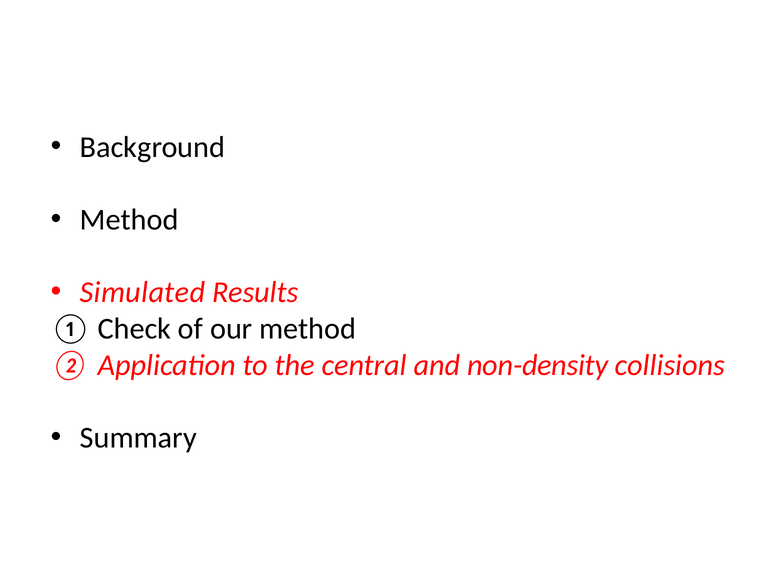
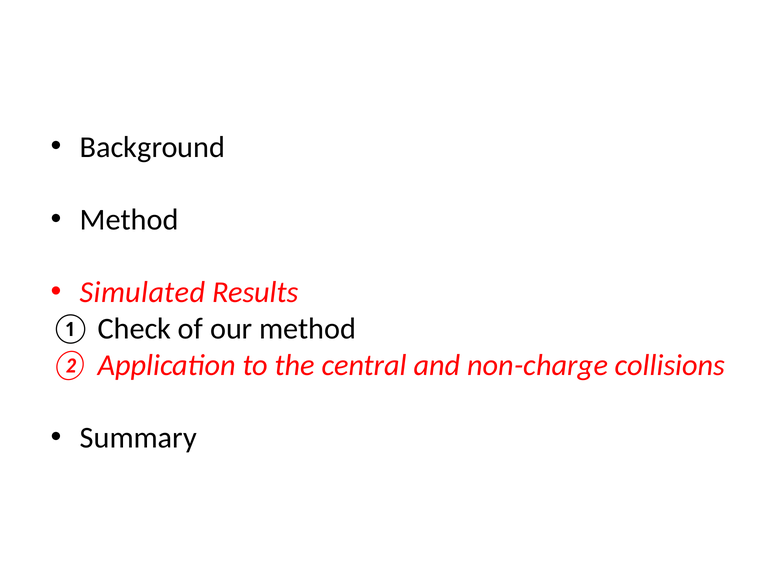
non-density: non-density -> non-charge (538, 365)
